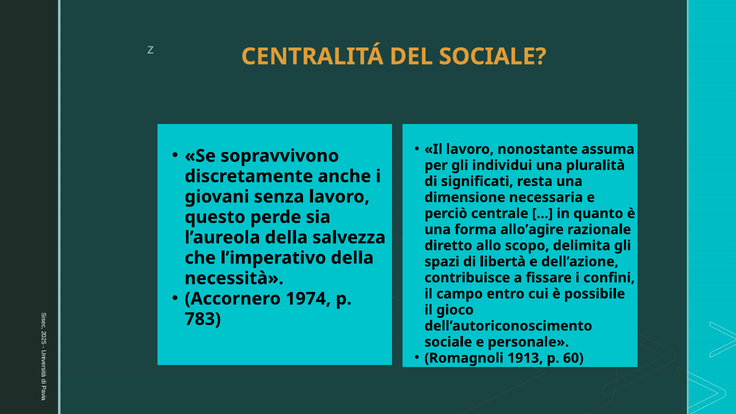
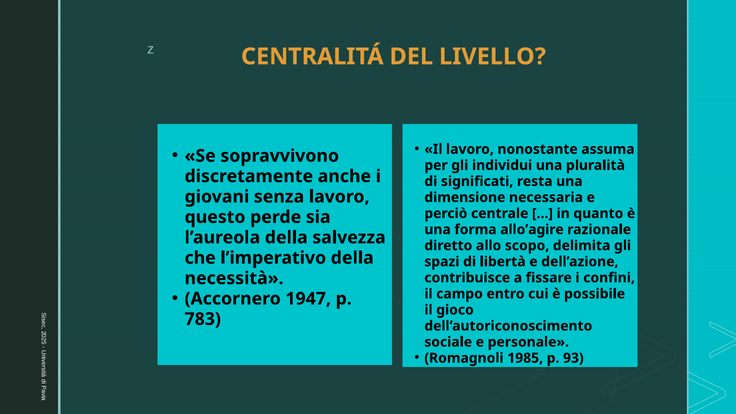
DEL SOCIALE: SOCIALE -> LIVELLO (492, 57)
1974: 1974 -> 1947 (308, 299)
1913: 1913 -> 1985 (525, 358)
60: 60 -> 93 (573, 358)
